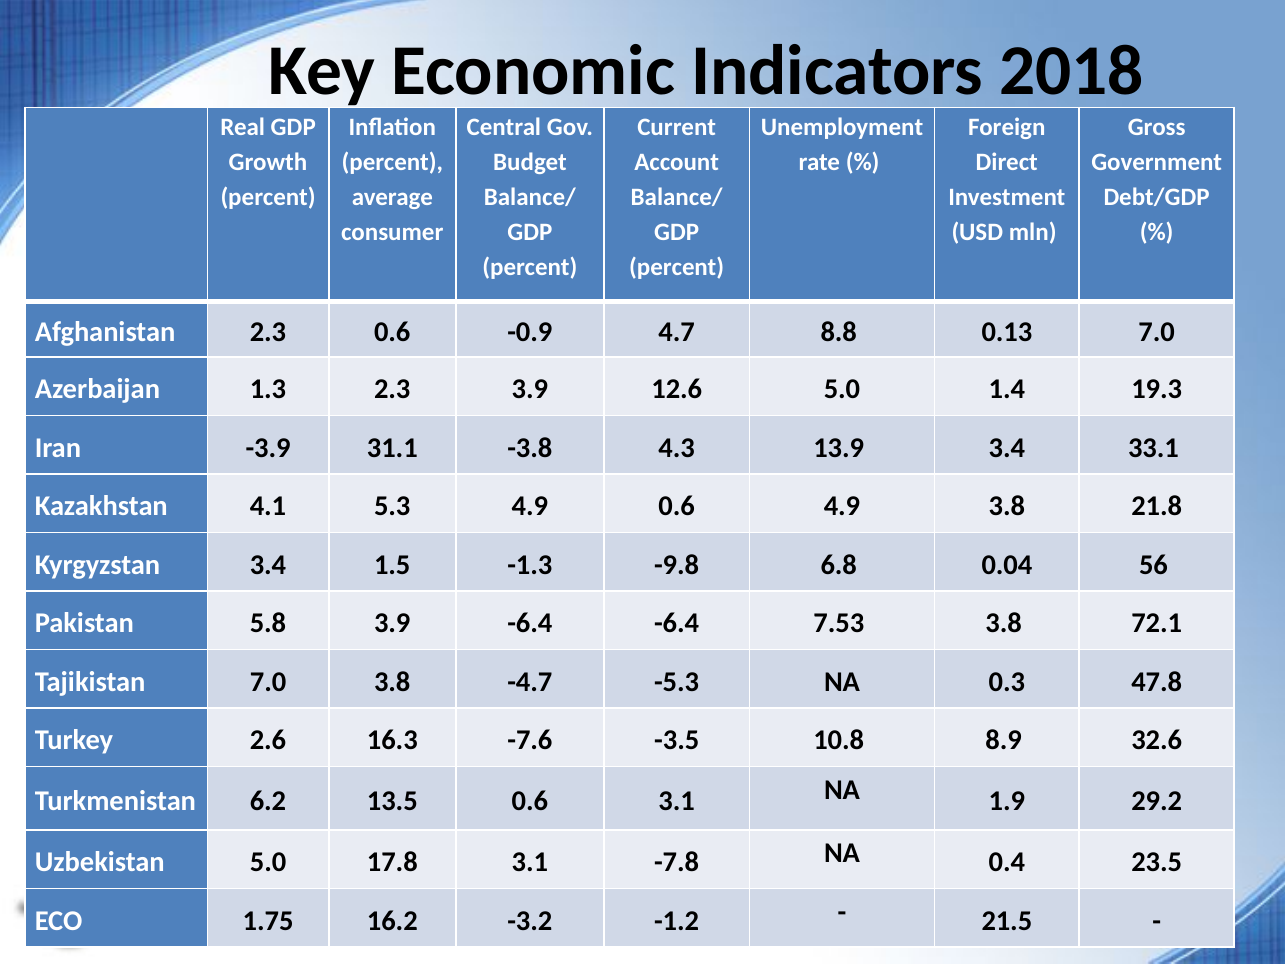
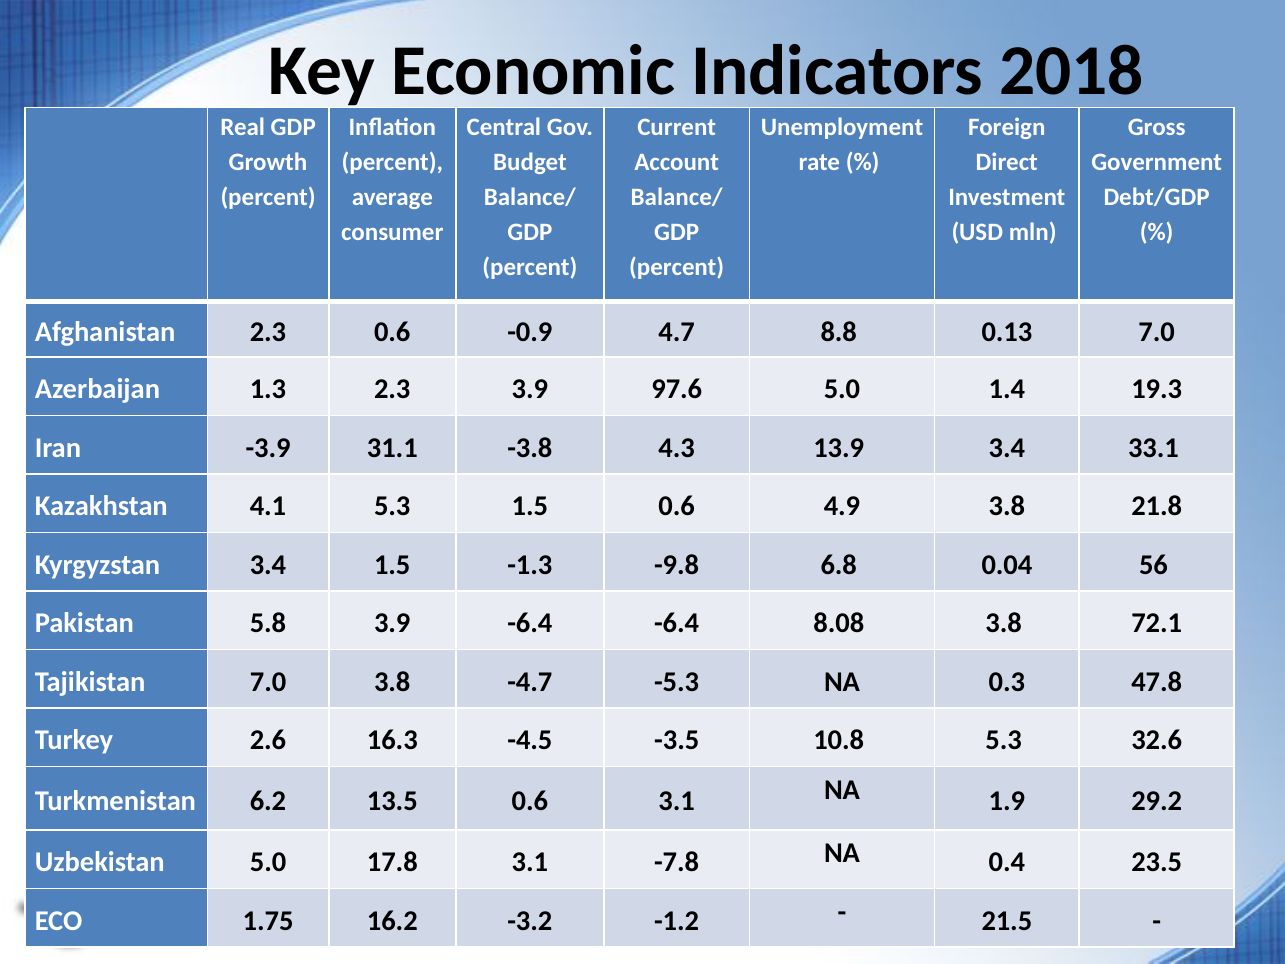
12.6: 12.6 -> 97.6 (677, 389)
5.3 4.9: 4.9 -> 1.5 (530, 506)
7.53: 7.53 -> 8.08 (839, 623)
-7.6: -7.6 -> -4.5 (530, 740)
10.8 8.9: 8.9 -> 5.3 (1004, 740)
